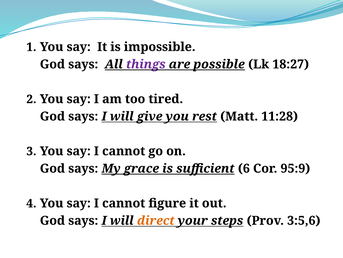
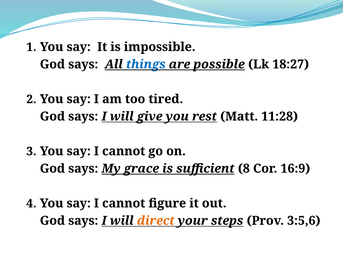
things colour: purple -> blue (146, 64)
6: 6 -> 8 (244, 168)
95:9: 95:9 -> 16:9 (295, 168)
